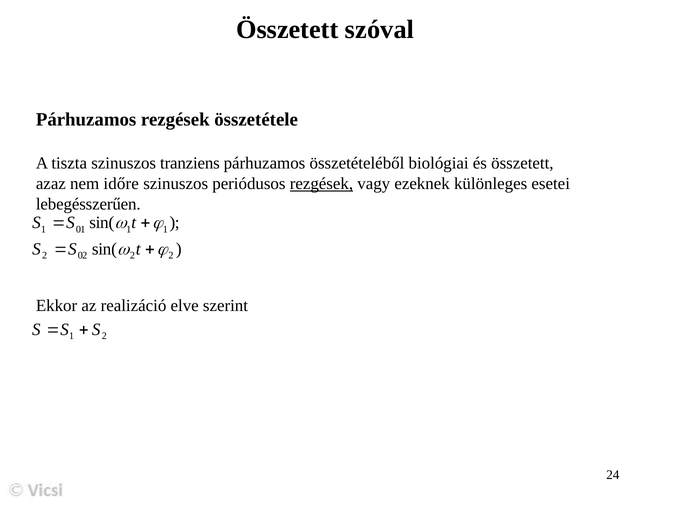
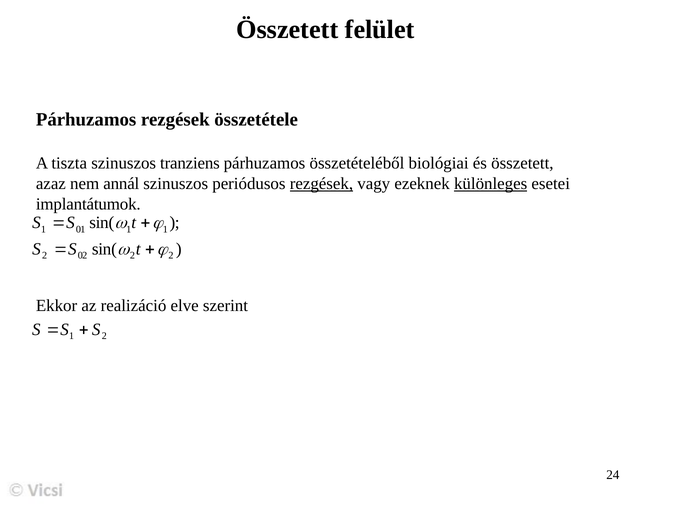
szóval: szóval -> felület (380, 30)
időre: időre -> annál (121, 184)
különleges underline: none -> present (491, 184)
lebegésszerűen: lebegésszerűen -> implantátumok (88, 204)
